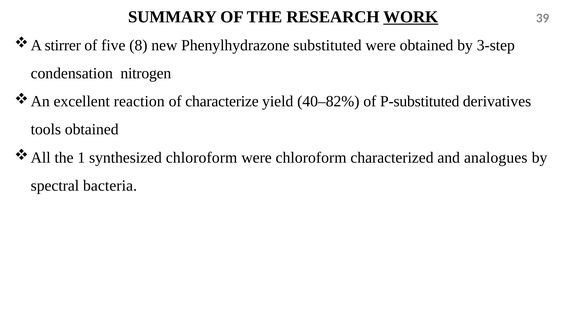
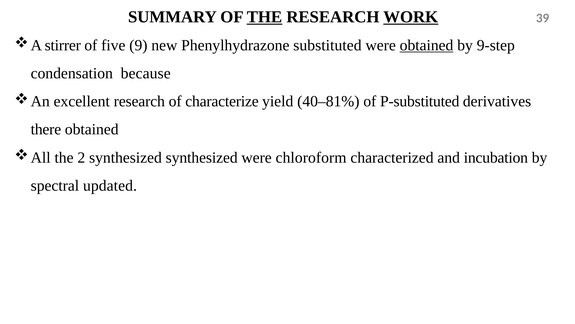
THE underline: none -> present (264, 17)
8: 8 -> 9 (138, 45)
obtained underline: none -> present (427, 45)
3-step: 3-step -> 9-step (496, 45)
nitrogen: nitrogen -> because (146, 73)
excellent reaction: reaction -> research (139, 101)
40–82%: 40–82% -> 40–81% (328, 101)
tools: tools -> there (46, 129)
1: 1 -> 2 (81, 157)
synthesized chloroform: chloroform -> synthesized (202, 157)
analogues: analogues -> incubation (496, 157)
bacteria: bacteria -> updated (110, 185)
